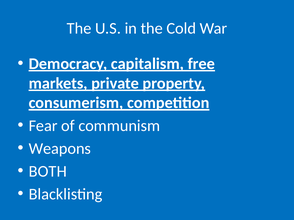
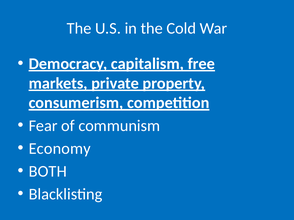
Weapons: Weapons -> Economy (60, 149)
